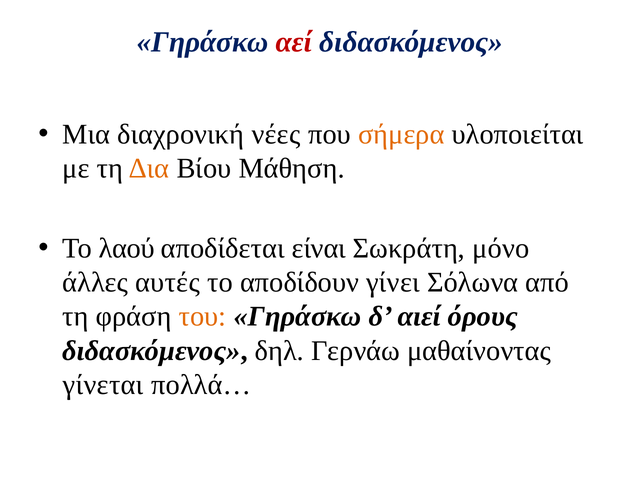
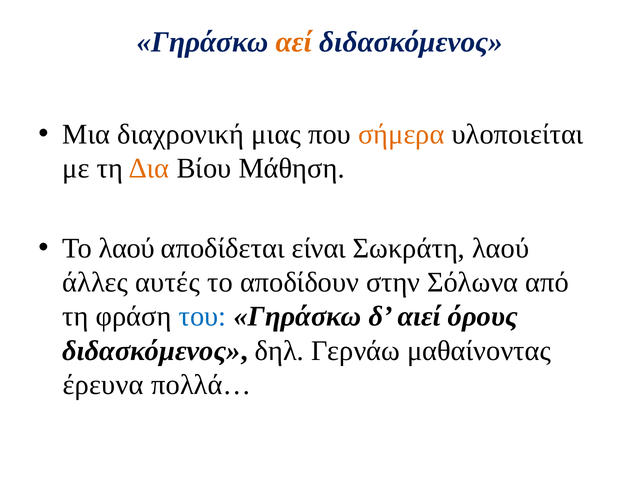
αεί colour: red -> orange (294, 42)
νέες: νέες -> μιας (276, 134)
Σωκράτη μόνο: μόνο -> λαού (501, 248)
γίνει: γίνει -> στην (393, 282)
του colour: orange -> blue (202, 317)
γίνεται: γίνεται -> έρευνα (103, 385)
